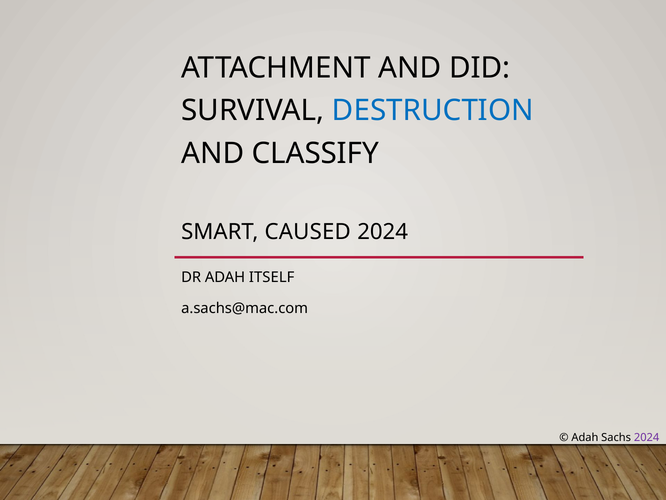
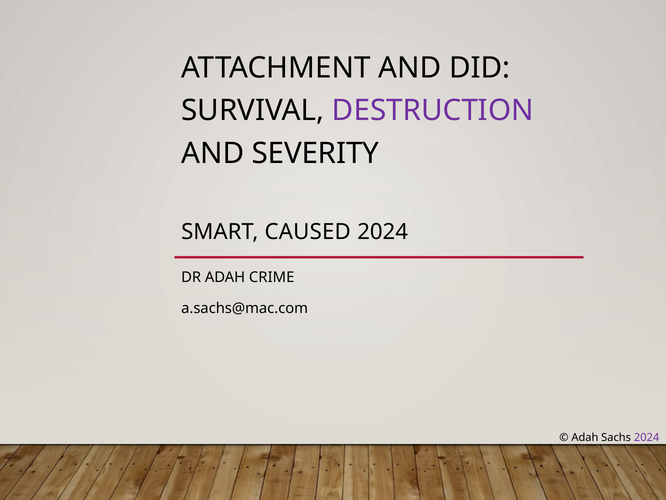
DESTRUCTION colour: blue -> purple (433, 111)
CLASSIFY: CLASSIFY -> SEVERITY (315, 153)
ITSELF: ITSELF -> CRIME (272, 277)
